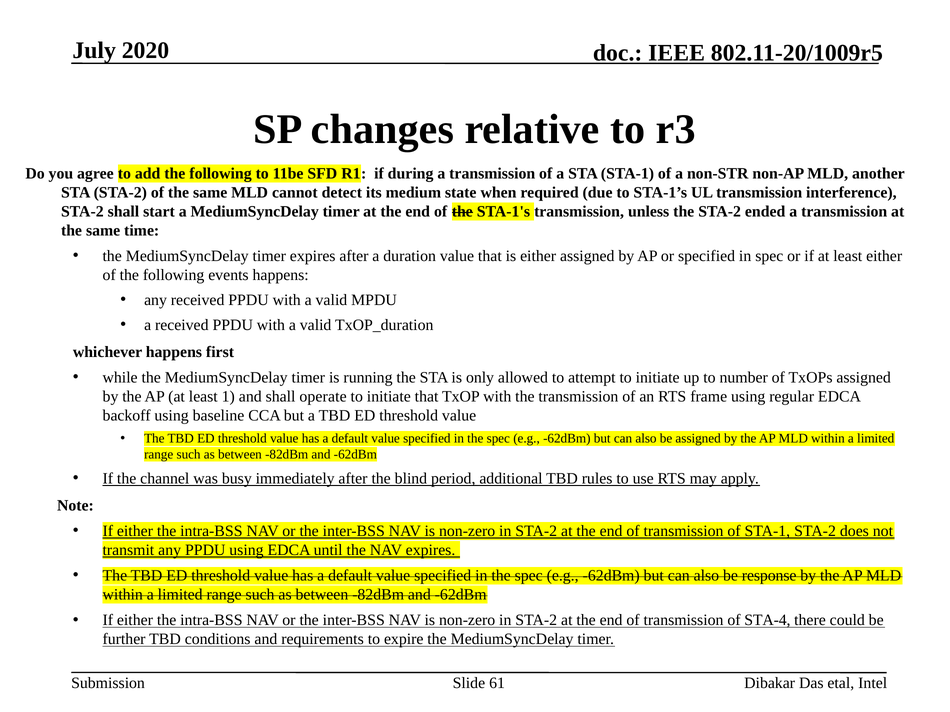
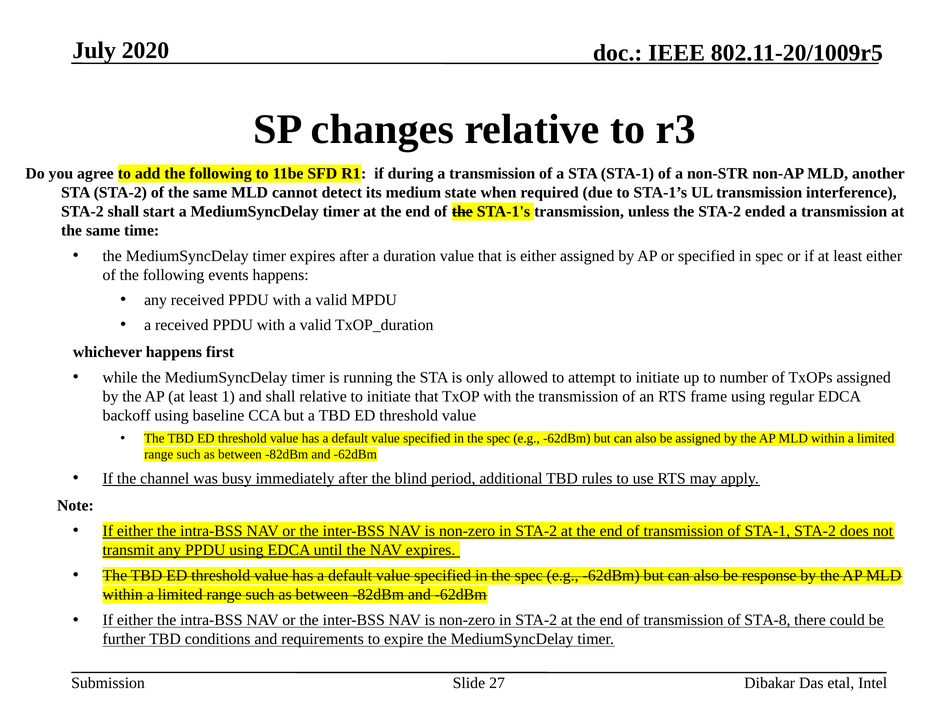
shall operate: operate -> relative (323, 397)
STA-4: STA-4 -> STA-8 (767, 621)
61: 61 -> 27 (497, 683)
